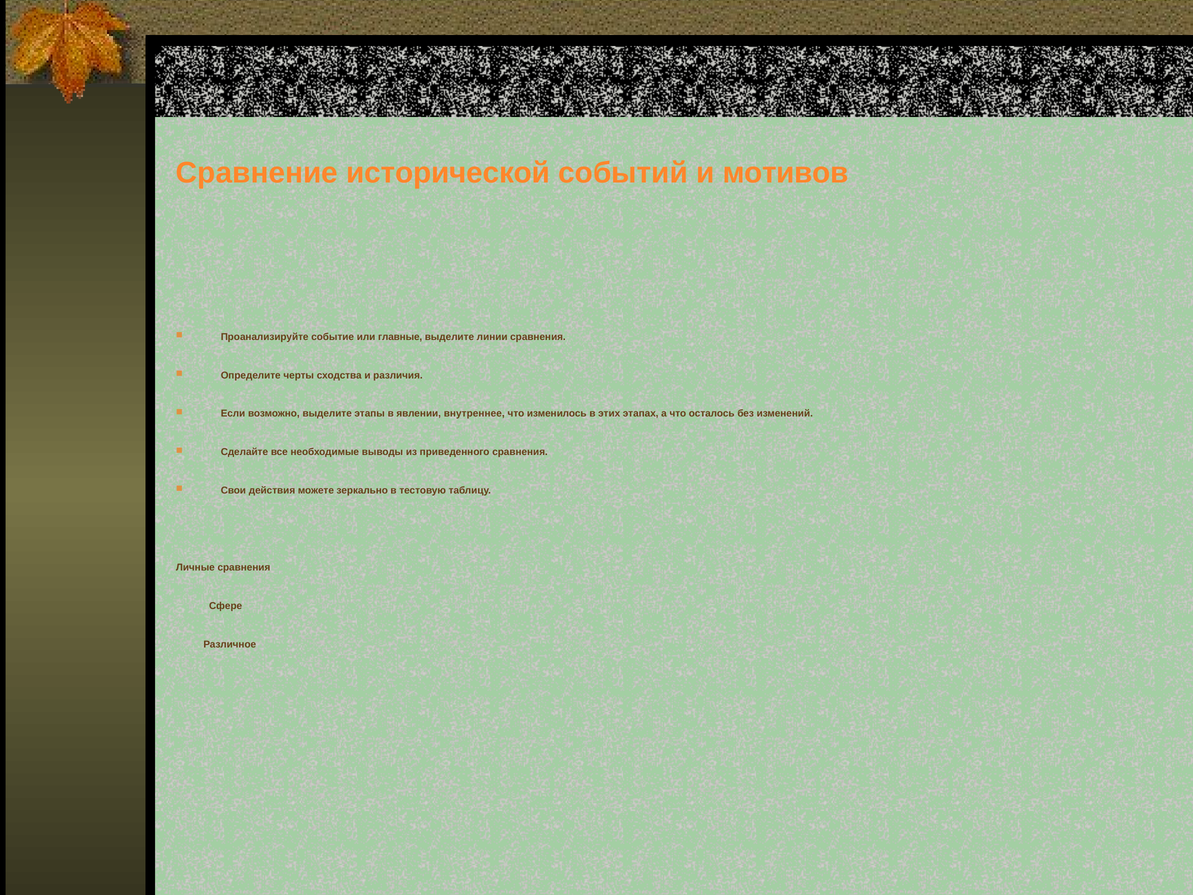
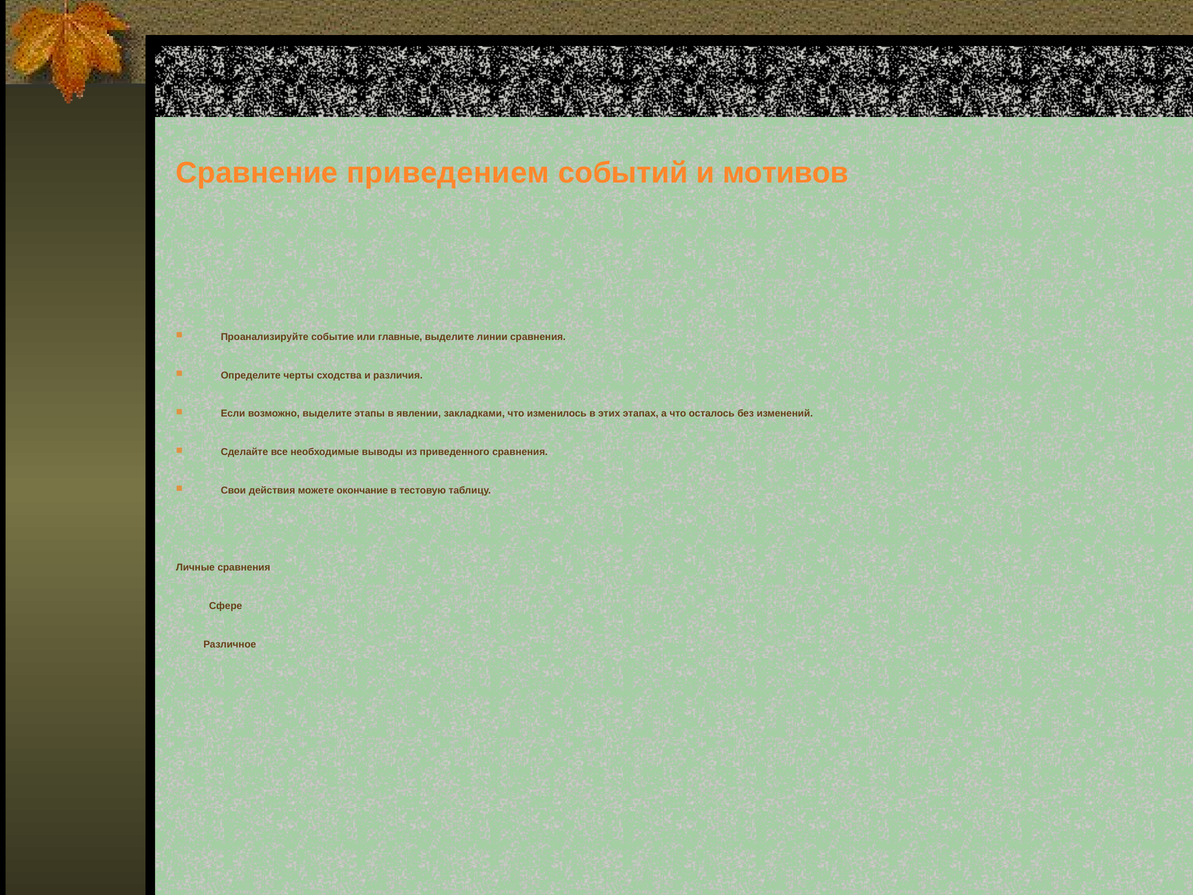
исторической: исторической -> приведением (448, 173)
внутреннее: внутреннее -> закладками (474, 414)
зеркально: зеркально -> окончание (362, 490)
